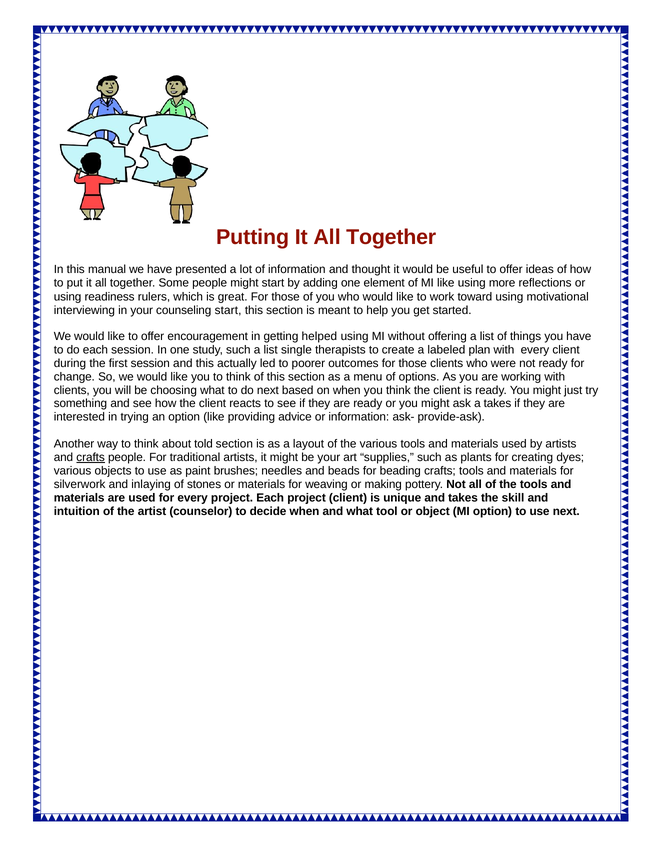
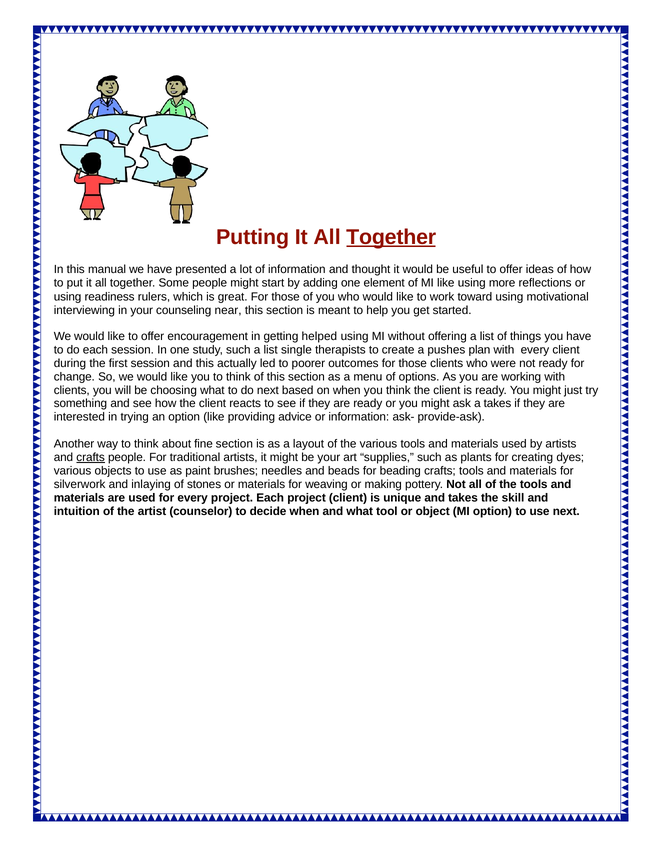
Together underline: none -> present (391, 237)
counseling start: start -> near (228, 310)
labeled: labeled -> pushes (446, 350)
told: told -> fine (204, 444)
